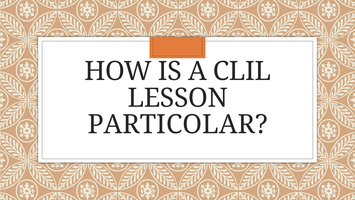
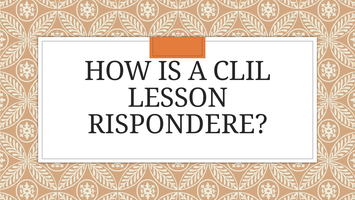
PARTICOLAR: PARTICOLAR -> RISPONDERE (178, 124)
